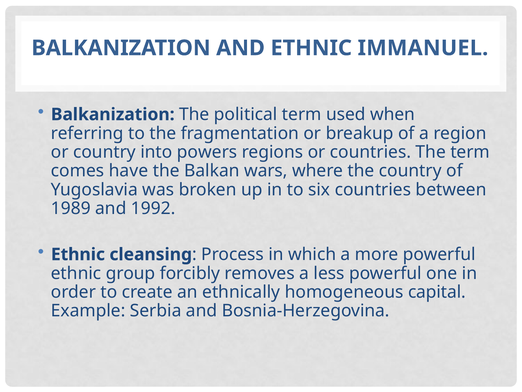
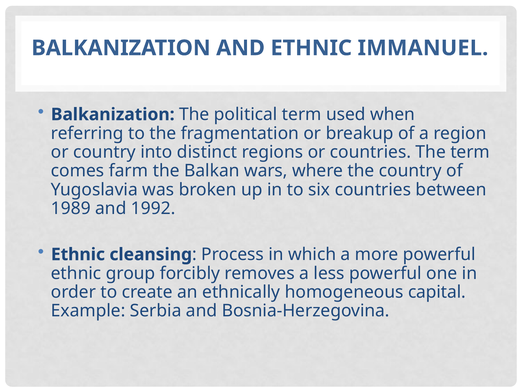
powers: powers -> distinct (207, 152)
have: have -> farm (128, 171)
